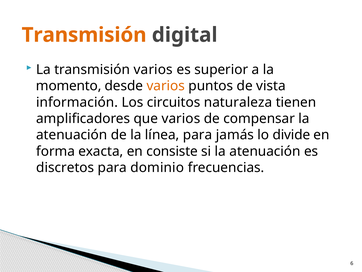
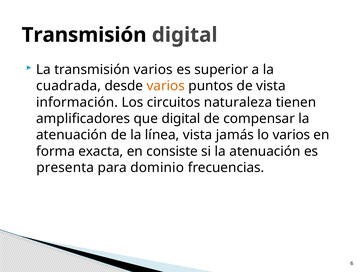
Transmisión colour: orange -> black (84, 35)
momento: momento -> cuadrada (69, 86)
que varios: varios -> digital (181, 118)
línea para: para -> vista (198, 135)
lo divide: divide -> varios (291, 135)
discretos: discretos -> presenta (65, 167)
